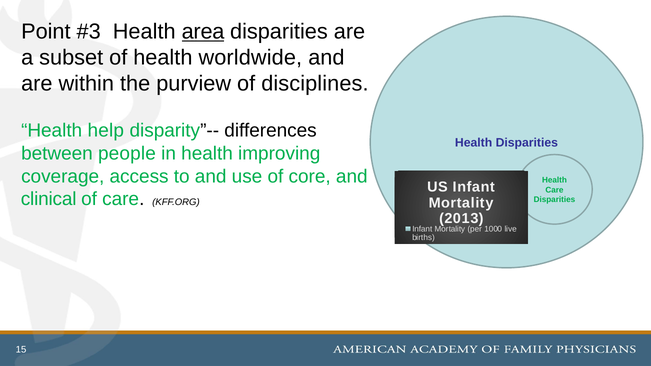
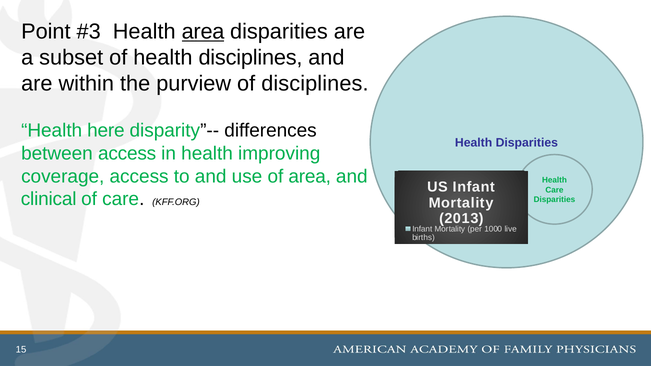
health worldwide: worldwide -> disciplines (250, 58)
help: help -> here (106, 131)
between people: people -> access (127, 154)
of core: core -> area (310, 176)
